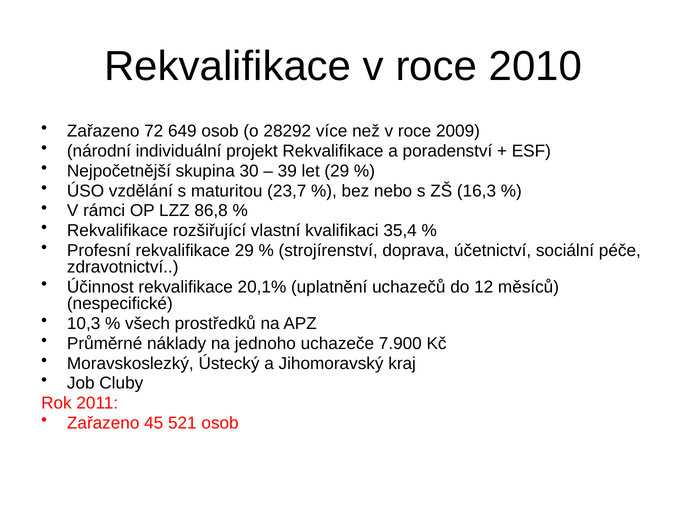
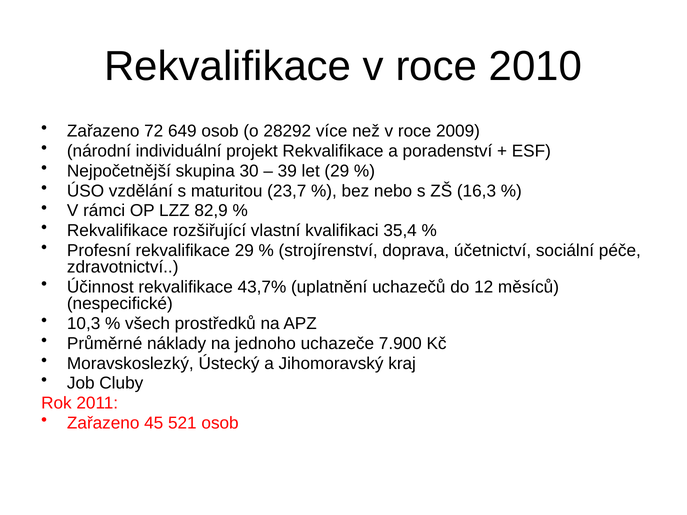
86,8: 86,8 -> 82,9 (211, 211)
20,1%: 20,1% -> 43,7% (262, 287)
